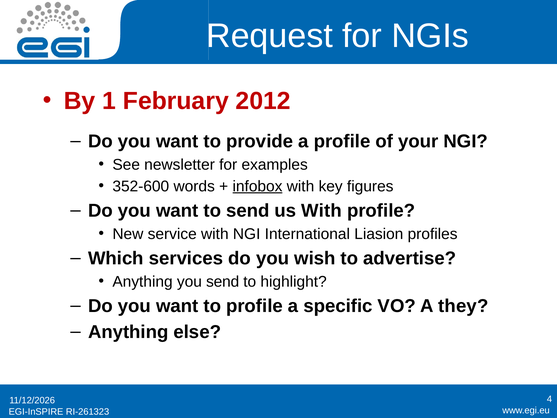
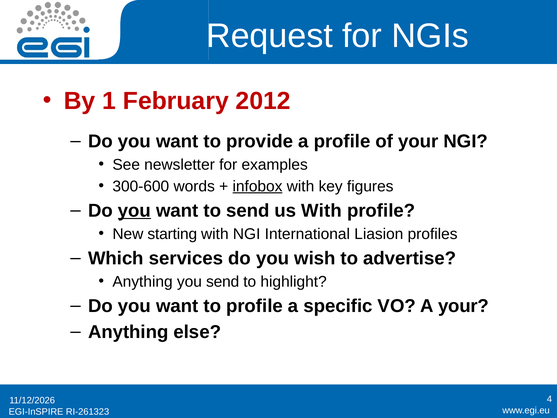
352-600: 352-600 -> 300-600 (141, 186)
you underline: none -> present (134, 210)
service: service -> starting (172, 234)
A they: they -> your (464, 306)
